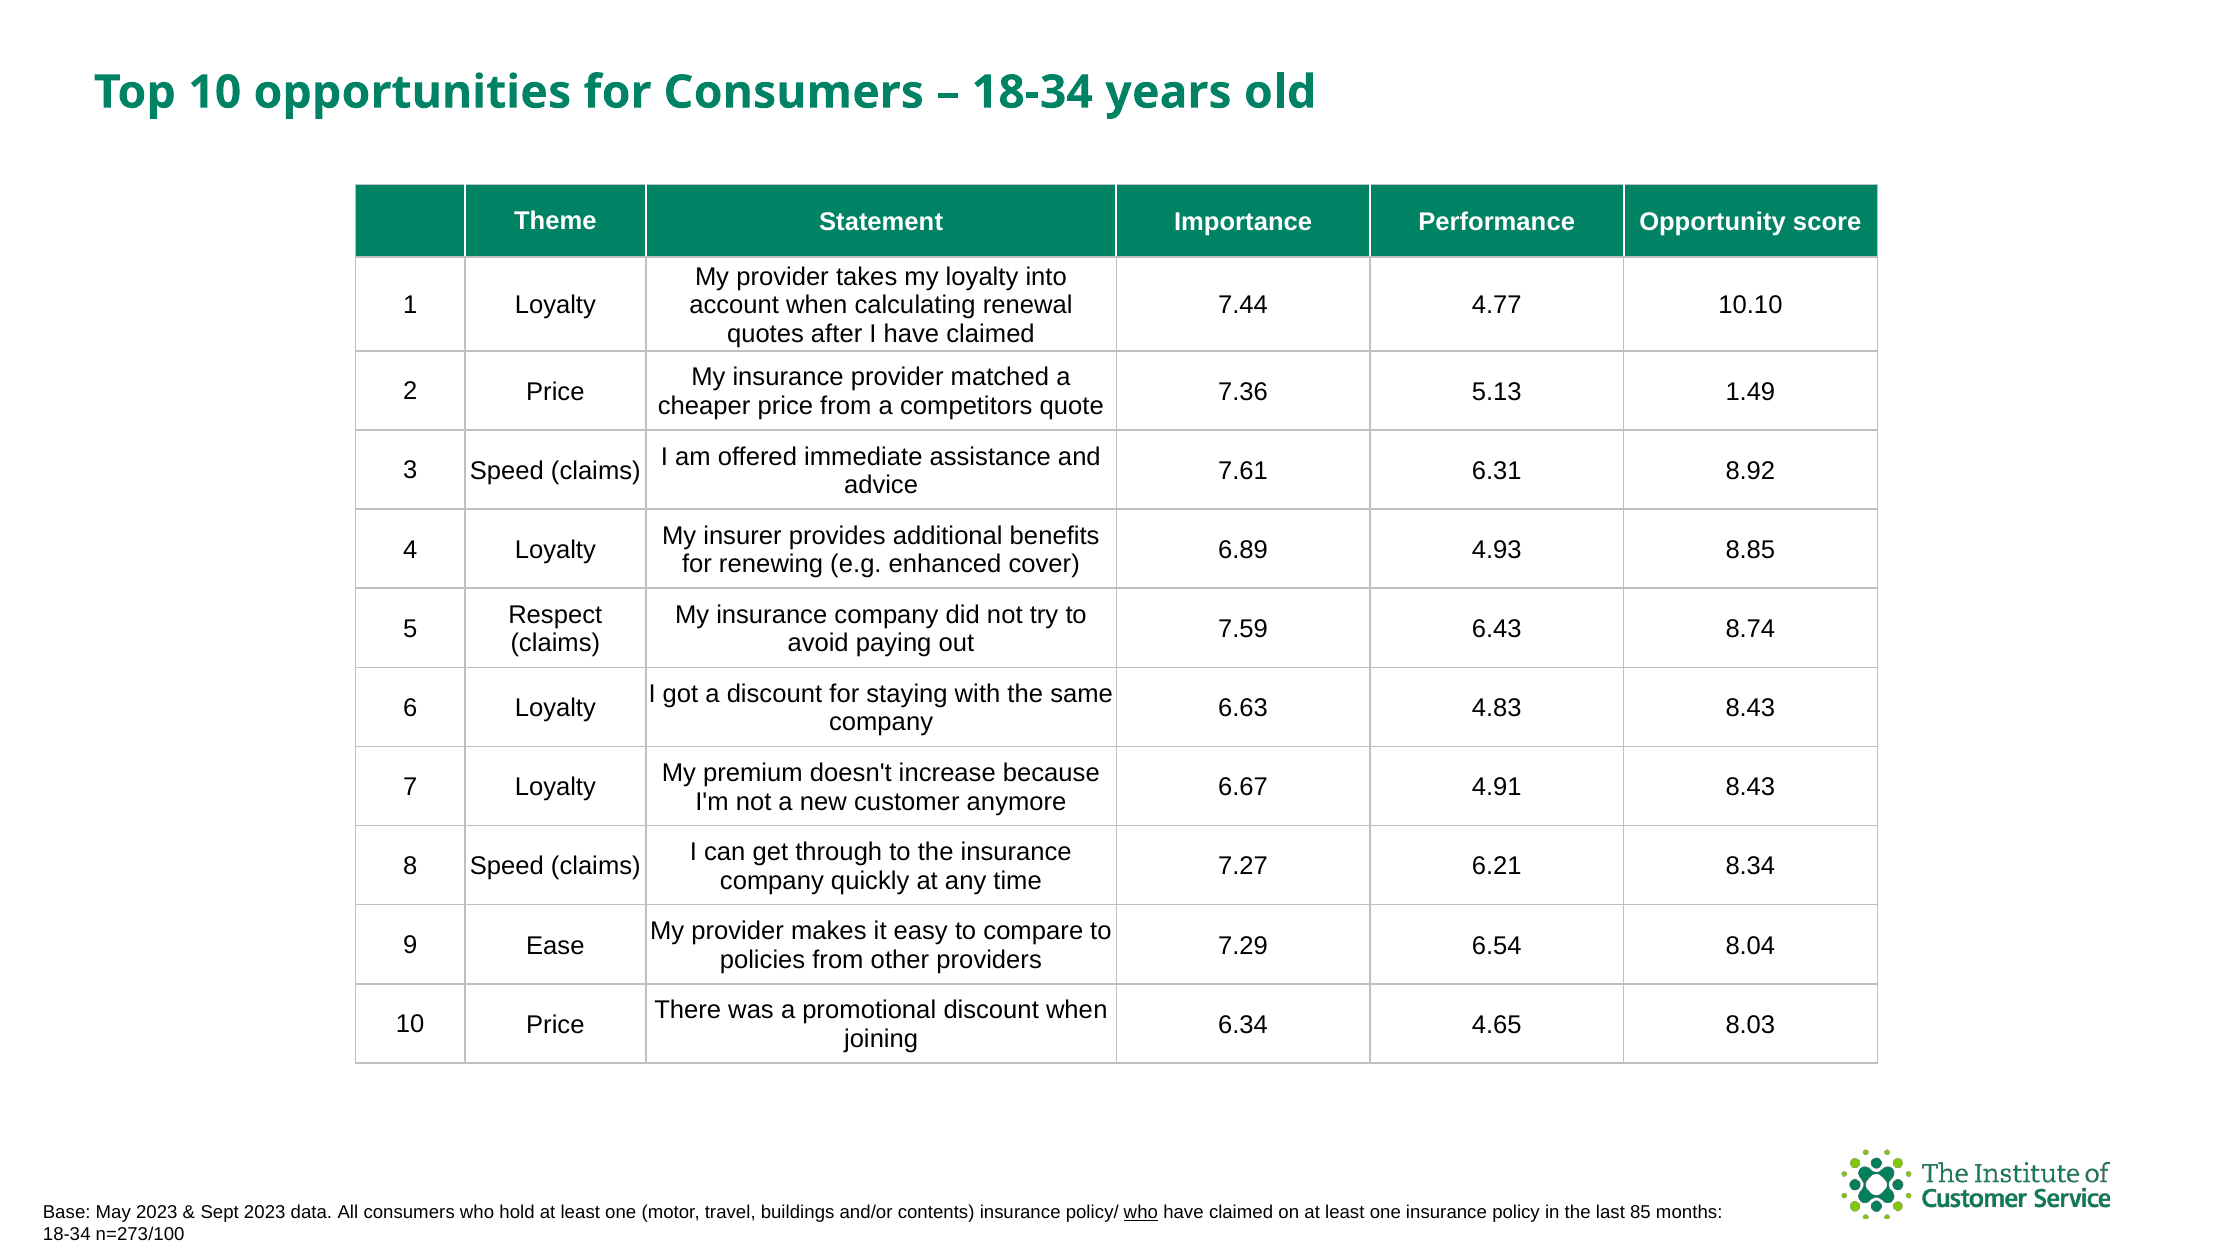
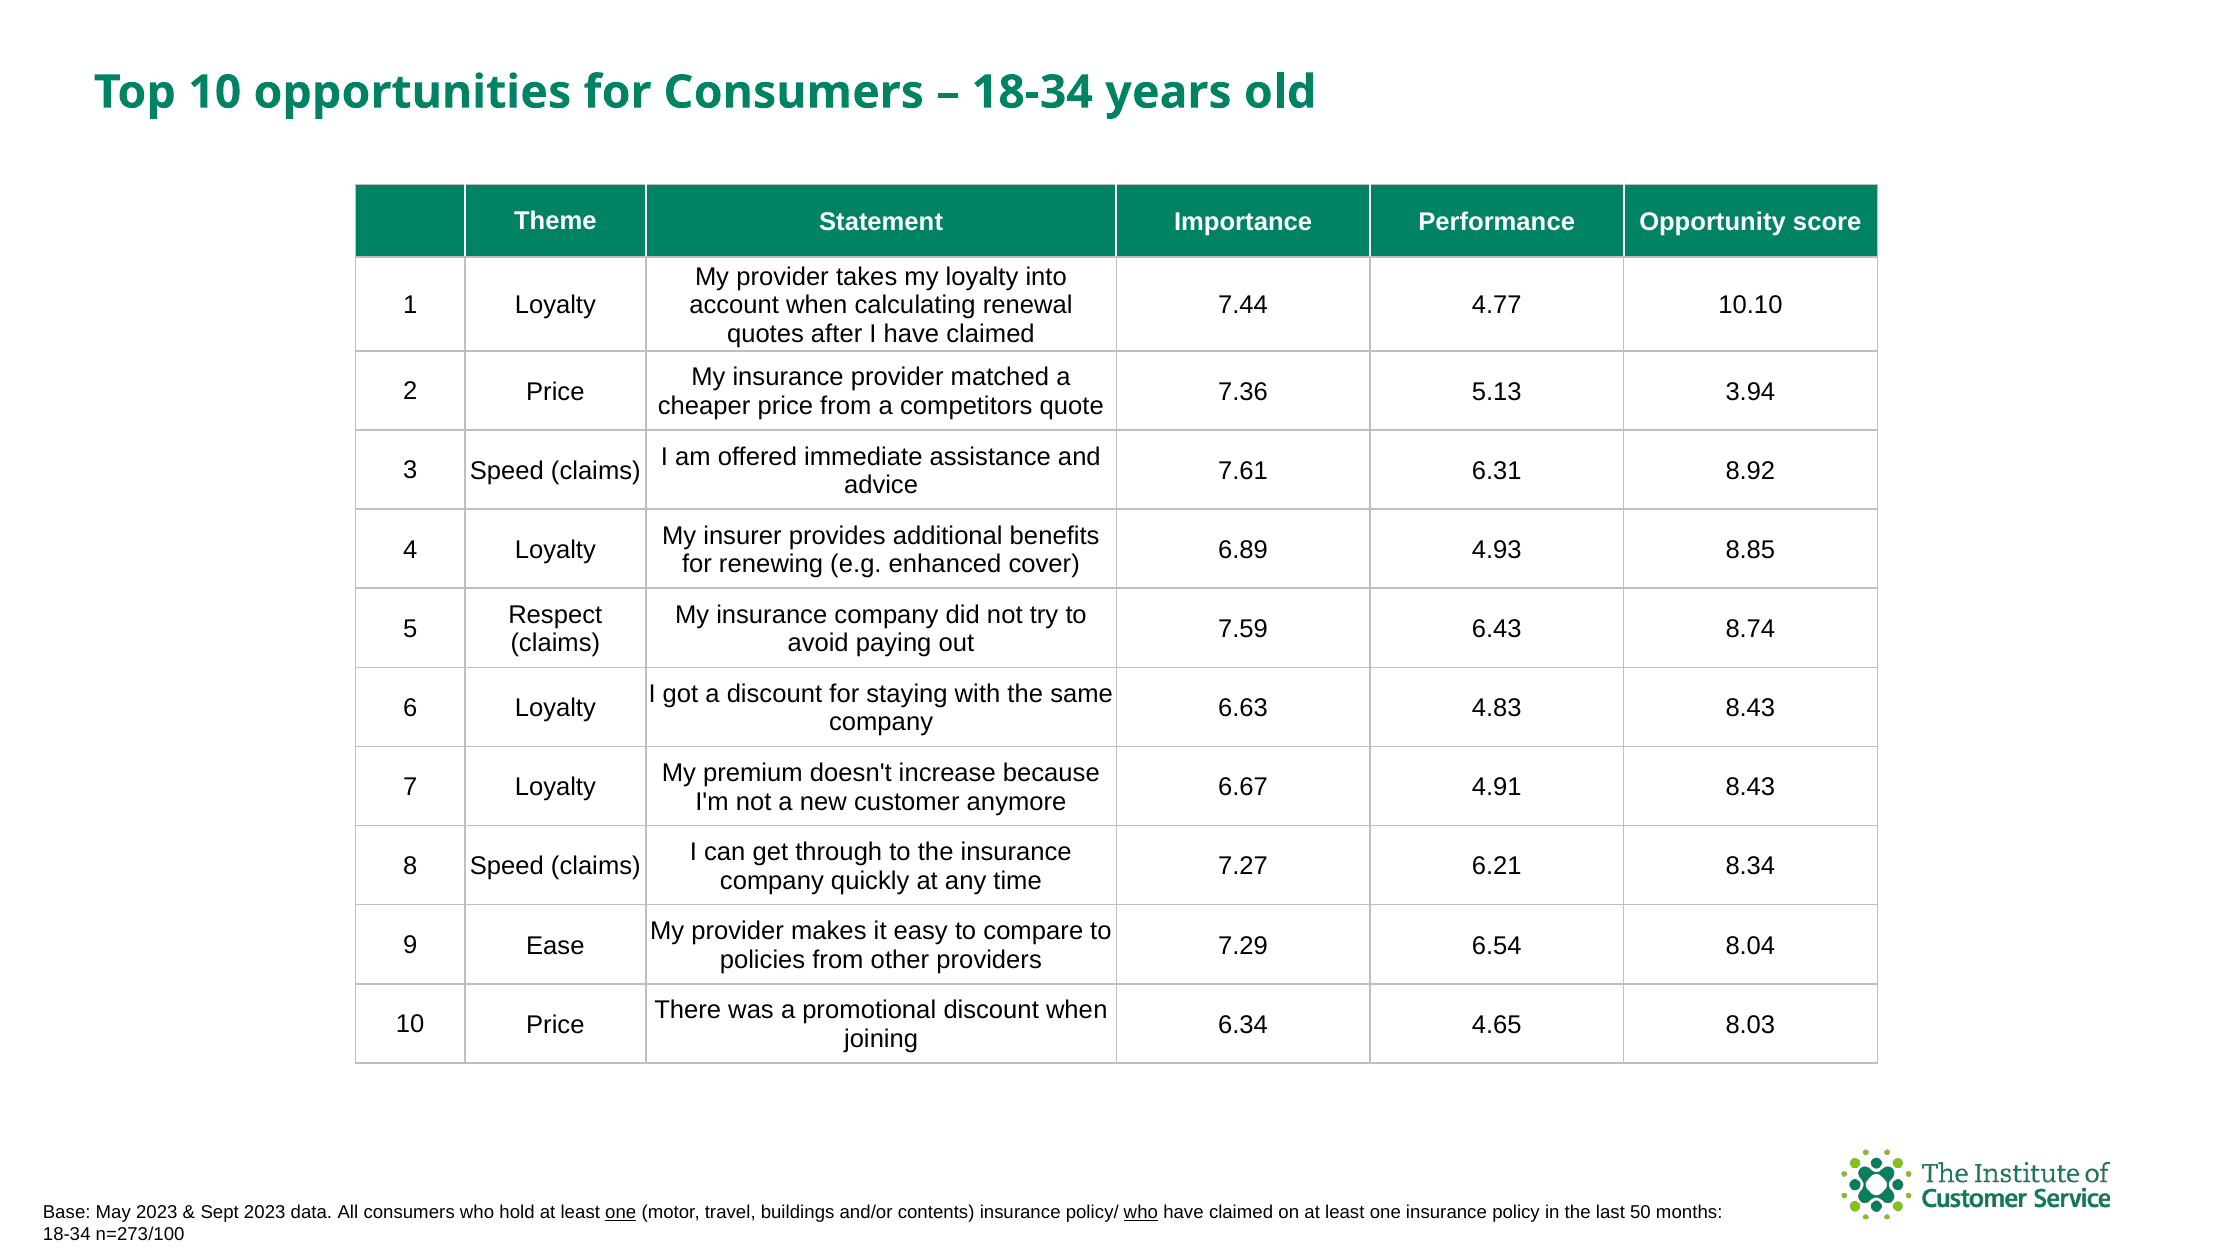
1.49: 1.49 -> 3.94 (1750, 392)
one underline: none -> present (621, 1213)
85: 85 -> 50 (1640, 1213)
